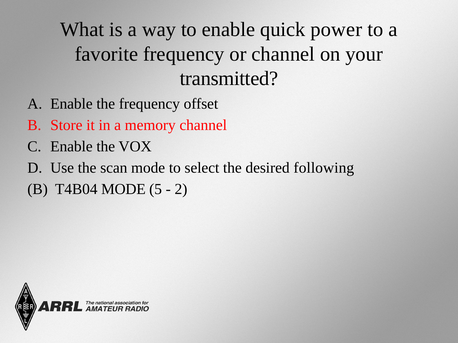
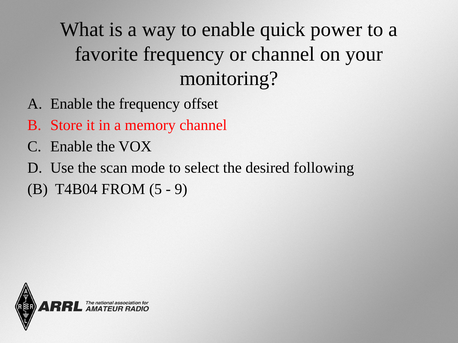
transmitted: transmitted -> monitoring (229, 79)
T4B04 MODE: MODE -> FROM (123, 190)
2: 2 -> 9 (181, 190)
